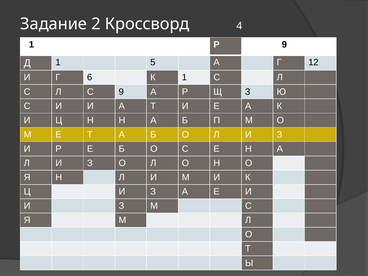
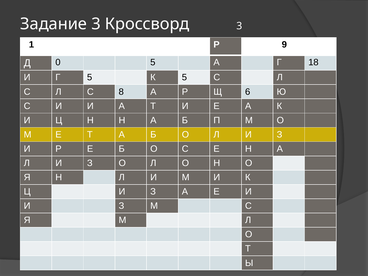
Задание 2: 2 -> 3 (96, 24)
Кроссворд 4: 4 -> 3 (239, 26)
Д 1: 1 -> 0 (58, 62)
12: 12 -> 18 (313, 62)
Г 6: 6 -> 5 (90, 77)
К 1: 1 -> 5 (184, 77)
9: 9 -> 8 (121, 92)
3: 3 -> 6 (248, 92)
